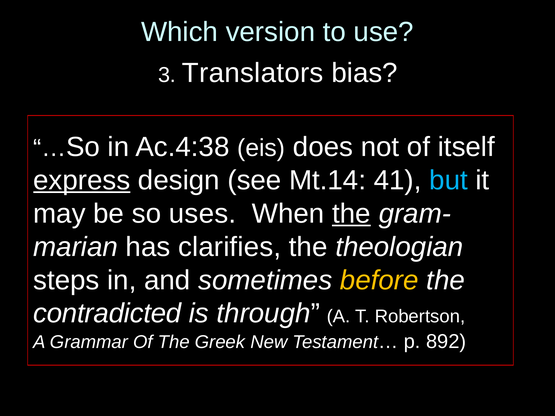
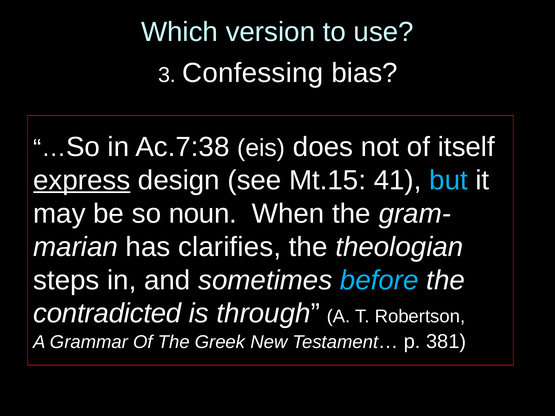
Translators: Translators -> Confessing (253, 73)
Ac.4:38: Ac.4:38 -> Ac.7:38 (182, 147)
Mt.14: Mt.14 -> Mt.15 (328, 180)
uses: uses -> noun (203, 214)
the underline: present -> none (351, 214)
before colour: yellow -> light blue (379, 280)
892: 892 -> 381 (446, 342)
